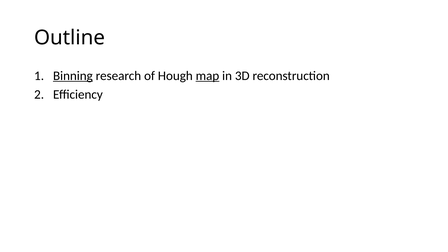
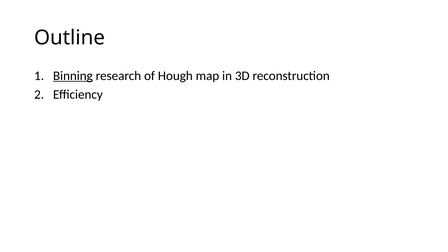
map underline: present -> none (207, 76)
